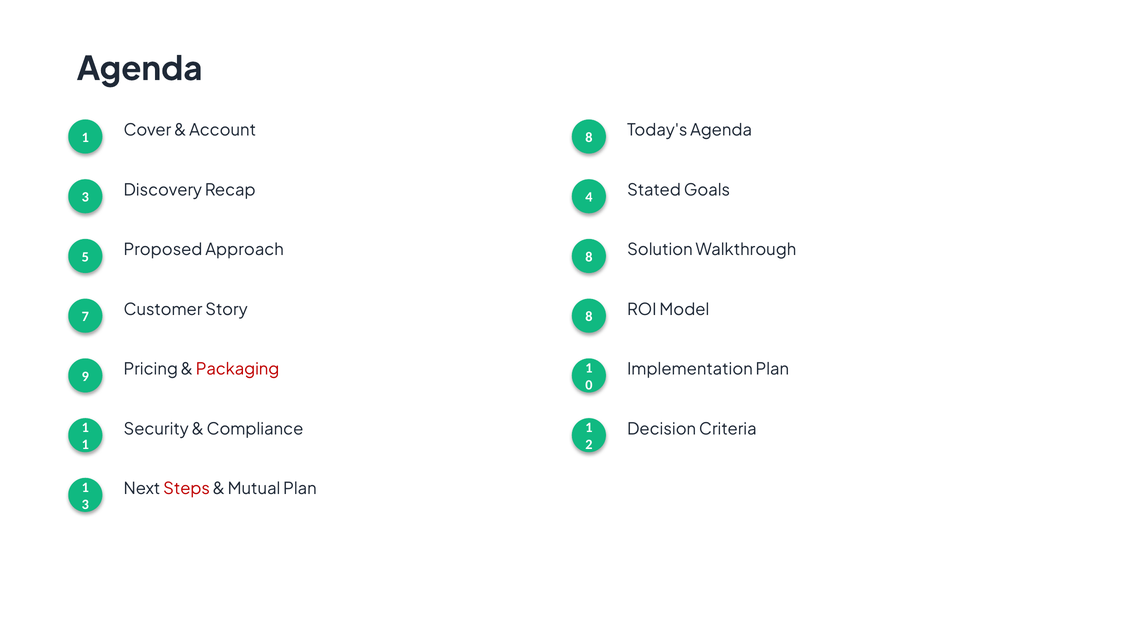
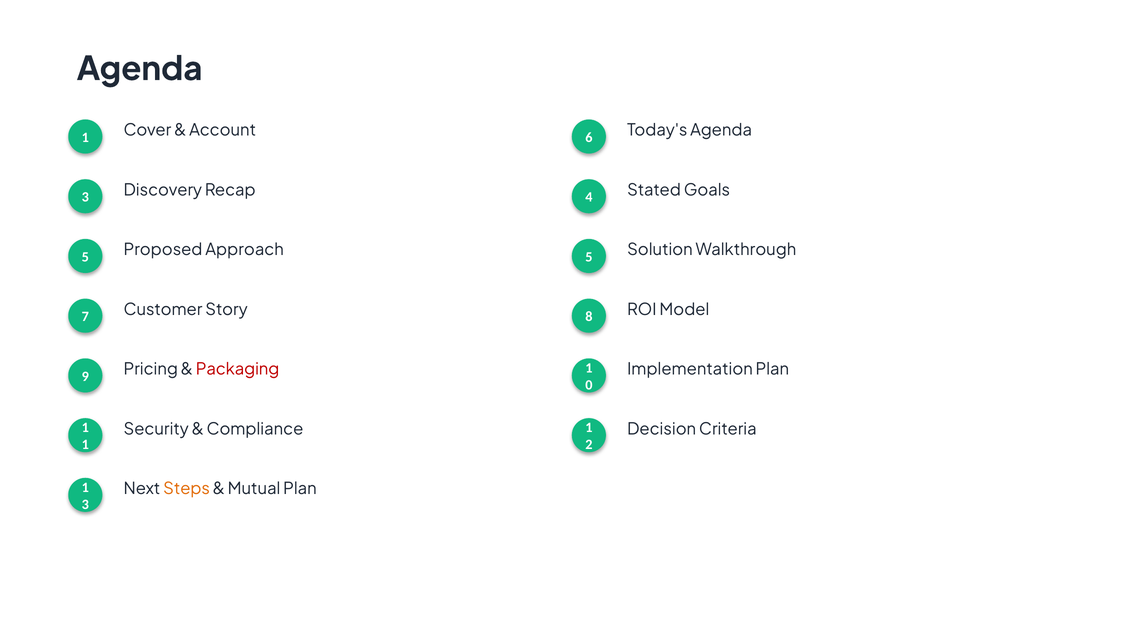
Account 8: 8 -> 6 (589, 137)
Approach 8: 8 -> 5 (589, 257)
Steps colour: red -> orange (187, 489)
